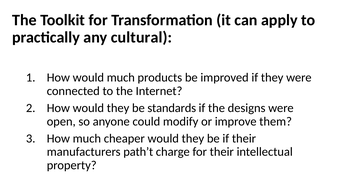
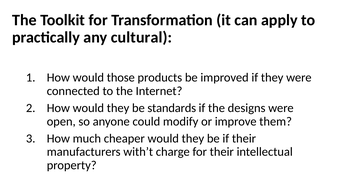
would much: much -> those (121, 77)
path’t: path’t -> with’t (138, 152)
